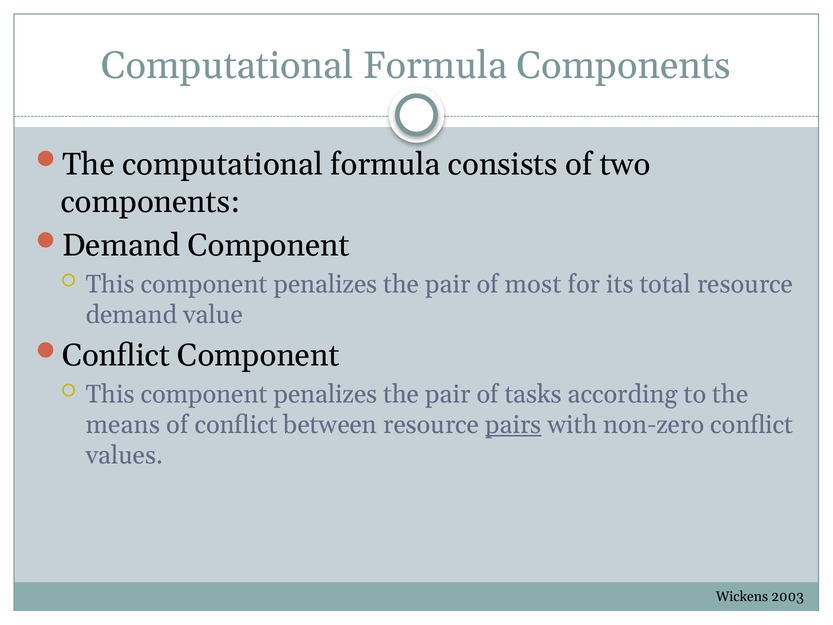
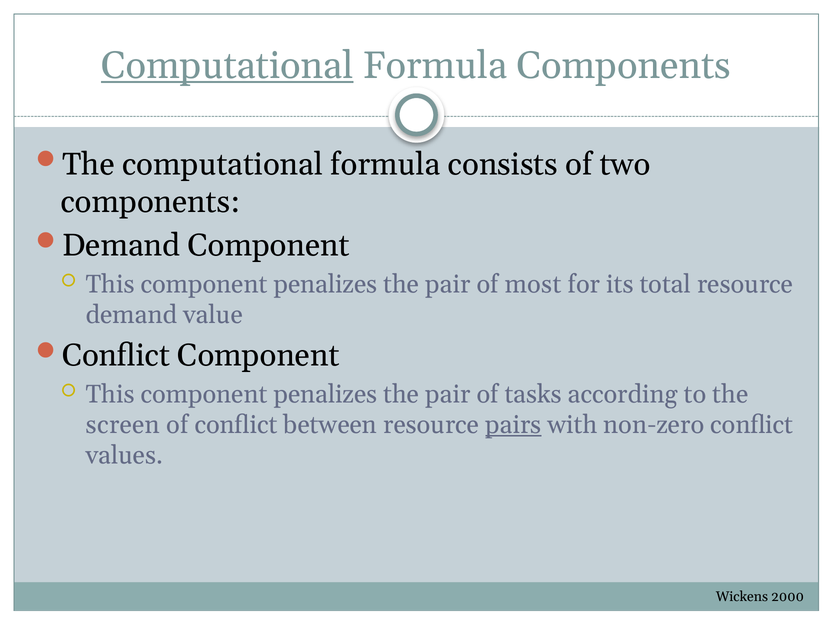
Computational underline: none -> present (227, 66)
means: means -> screen (123, 425)
2003: 2003 -> 2000 (788, 596)
